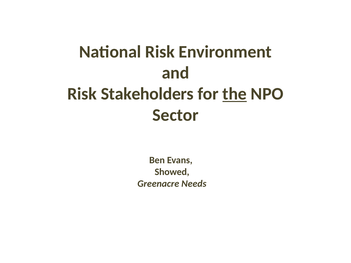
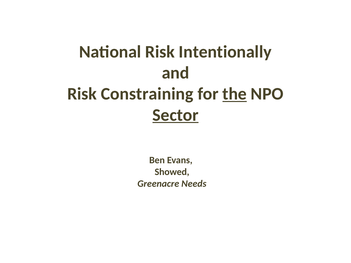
Environment: Environment -> Intentionally (225, 52)
Stakeholders: Stakeholders -> Constraining (147, 94)
Sector underline: none -> present (175, 115)
